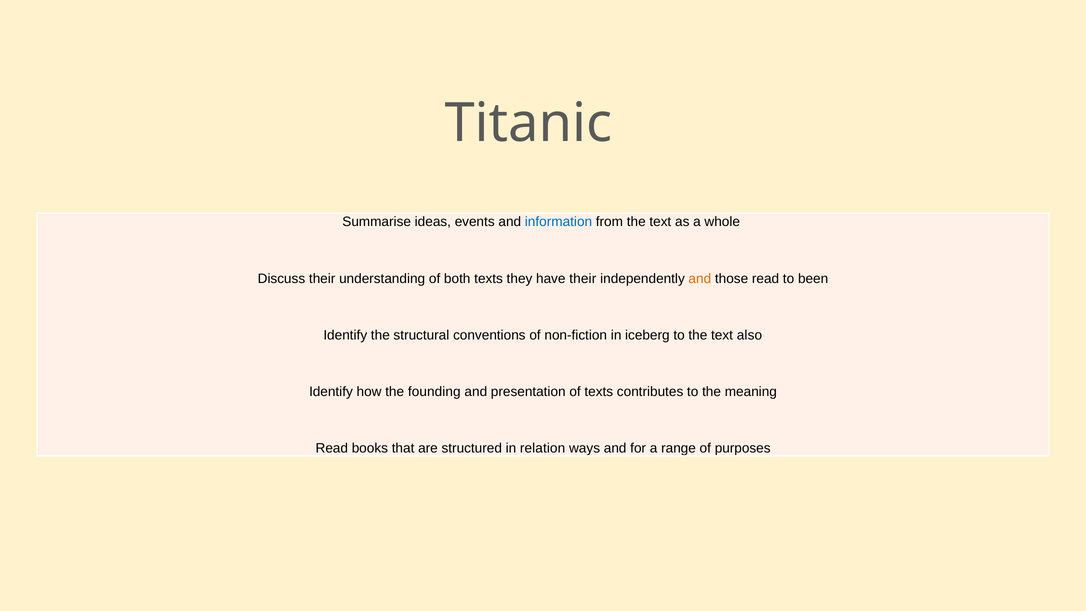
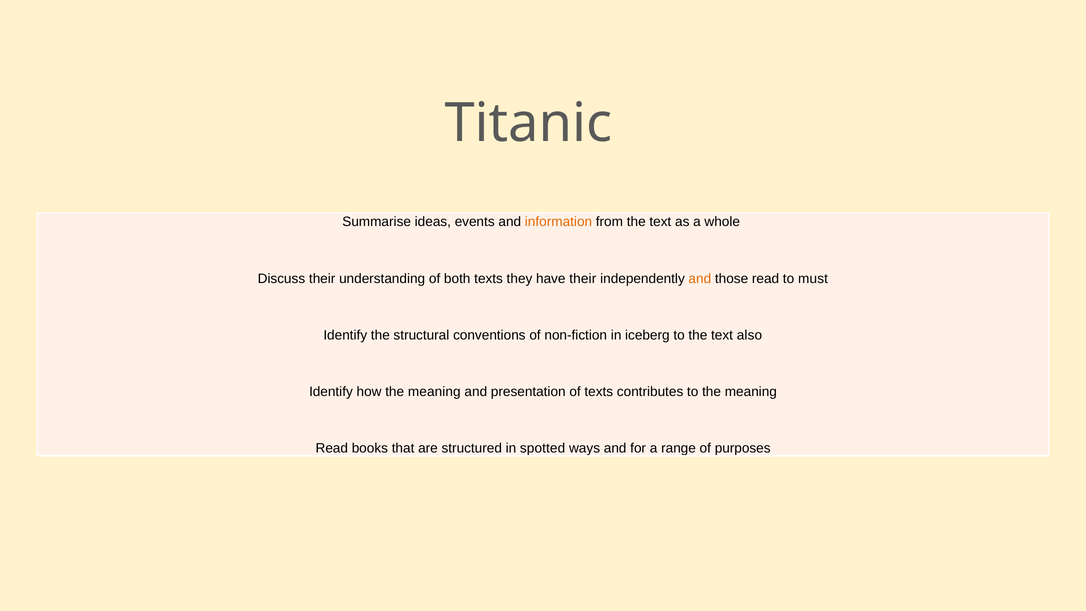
information colour: blue -> orange (558, 222)
been: been -> must (813, 279)
how the founding: founding -> meaning (434, 392)
relation: relation -> spotted (543, 448)
